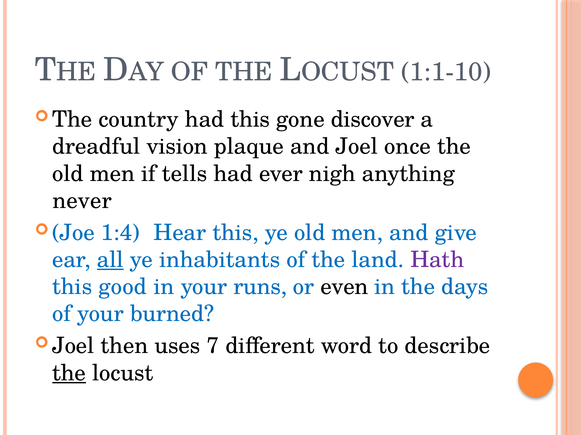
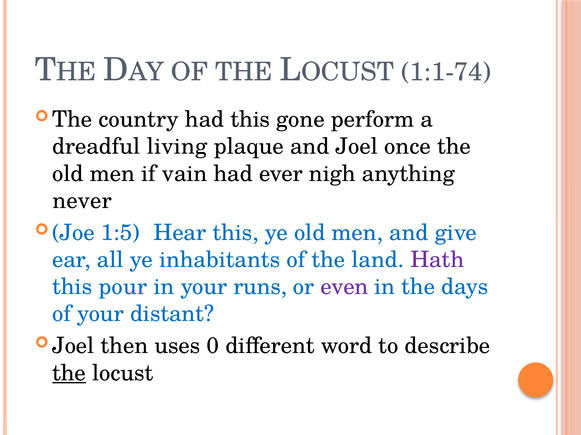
1:1-10: 1:1-10 -> 1:1-74 (446, 72)
discover: discover -> perform (373, 120)
vision: vision -> living (177, 147)
tells: tells -> vain (185, 174)
1:4: 1:4 -> 1:5 (120, 233)
all underline: present -> none (110, 260)
good: good -> pour (123, 287)
even colour: black -> purple (344, 287)
burned: burned -> distant (172, 314)
7: 7 -> 0 (213, 346)
